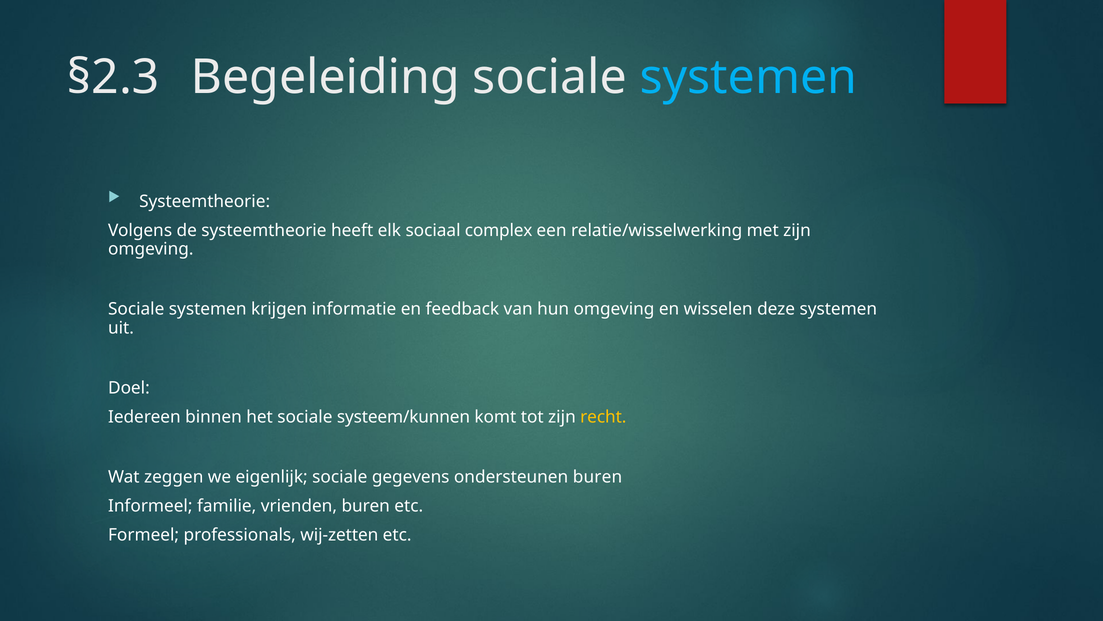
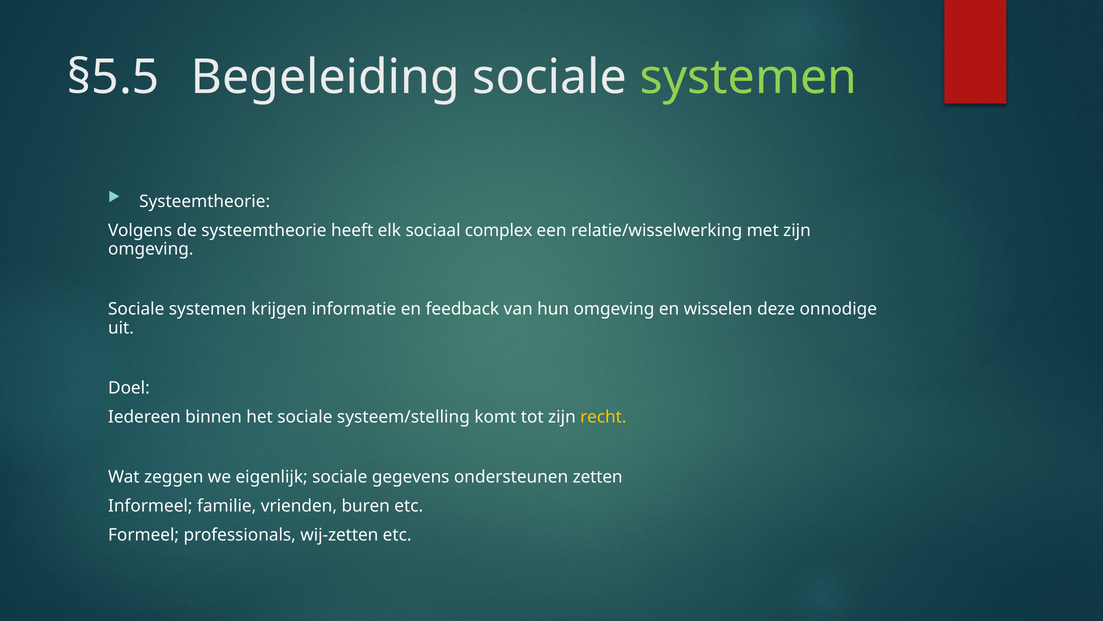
§2.3: §2.3 -> §5.5 (113, 77)
systemen colour: light blue -> light green (748, 77)
deze systemen: systemen -> onnodige (838, 309)
systeem/kunnen: systeem/kunnen -> systeem/stelling (403, 417)
ondersteunen buren: buren -> zetten (598, 476)
